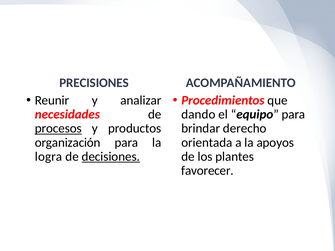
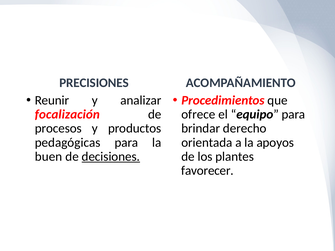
necesidades: necesidades -> focalización (67, 114)
dando: dando -> ofrece (198, 114)
procesos underline: present -> none (58, 129)
organización: organización -> pedagógicas (68, 143)
logra: logra -> buen (49, 157)
